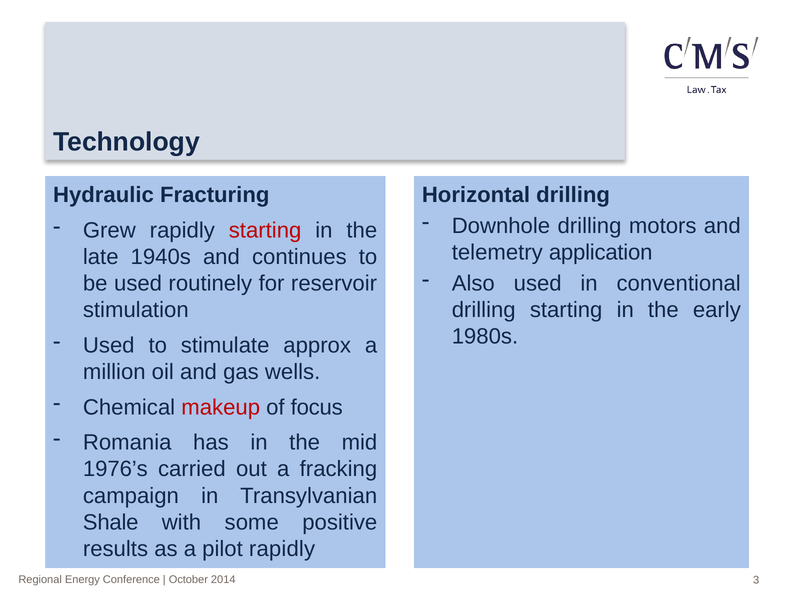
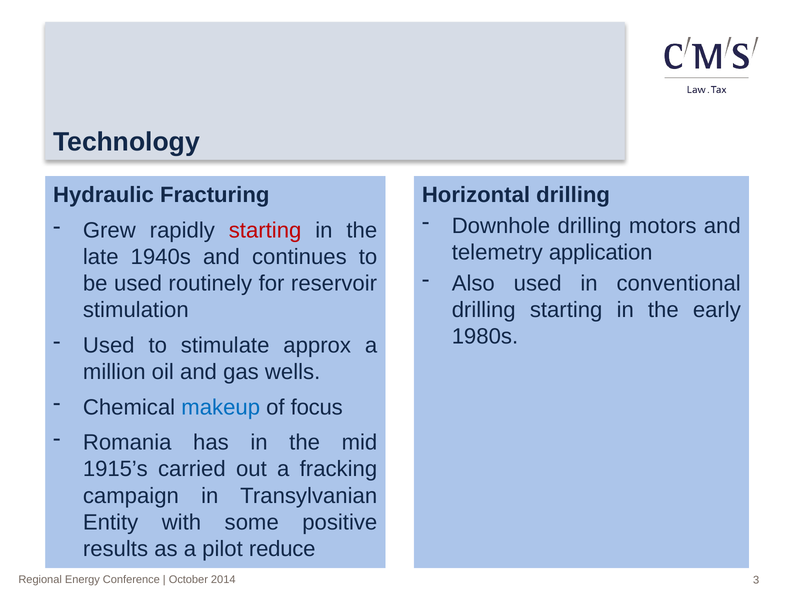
makeup colour: red -> blue (221, 407)
1976’s: 1976’s -> 1915’s (115, 469)
Shale: Shale -> Entity (111, 522)
pilot rapidly: rapidly -> reduce (282, 549)
